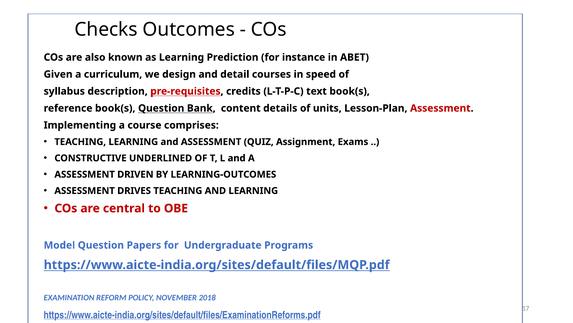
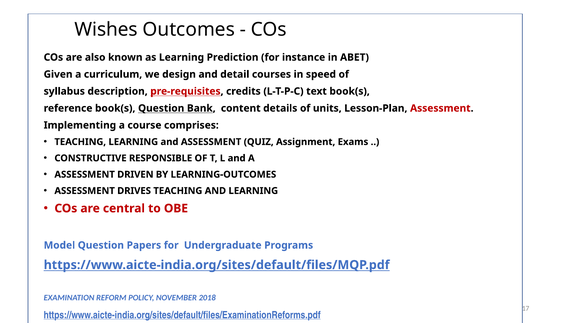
Checks: Checks -> Wishes (106, 29)
UNDERLINED: UNDERLINED -> RESPONSIBLE (161, 158)
